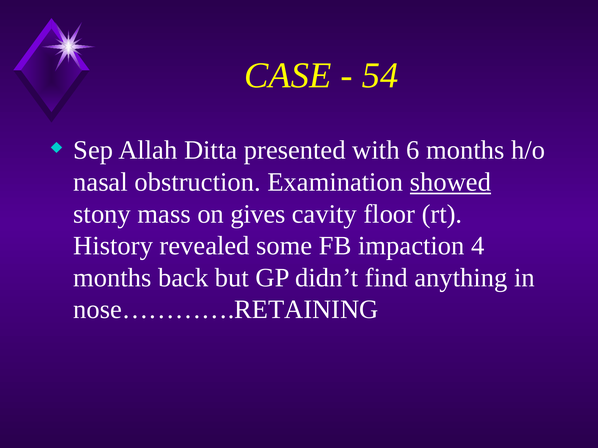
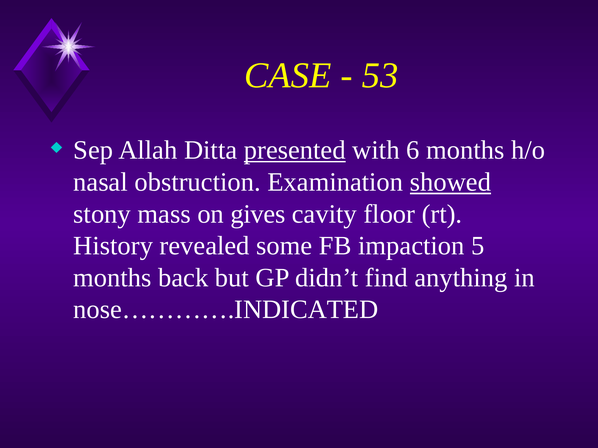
54: 54 -> 53 (380, 75)
presented underline: none -> present (295, 150)
4: 4 -> 5 (478, 246)
nose………….RETAINING: nose………….RETAINING -> nose………….INDICATED (226, 310)
